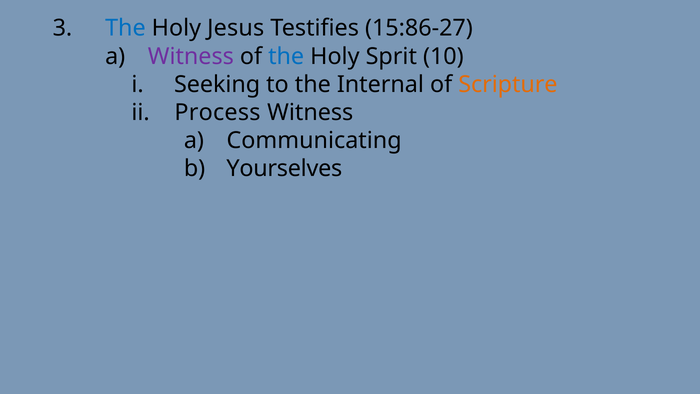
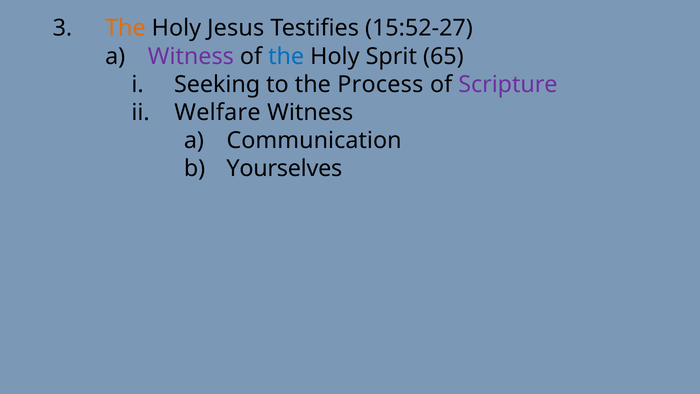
The colour: blue -> orange (125, 28)
15:86-27: 15:86-27 -> 15:52-27 (419, 28)
10: 10 -> 65 (443, 56)
Internal: Internal -> Process (380, 84)
Scripture colour: orange -> purple (508, 84)
Process: Process -> Welfare (217, 112)
Communicating: Communicating -> Communication (314, 140)
